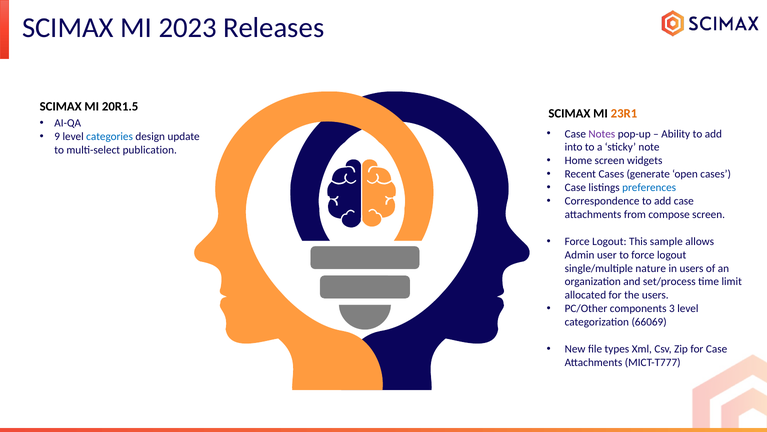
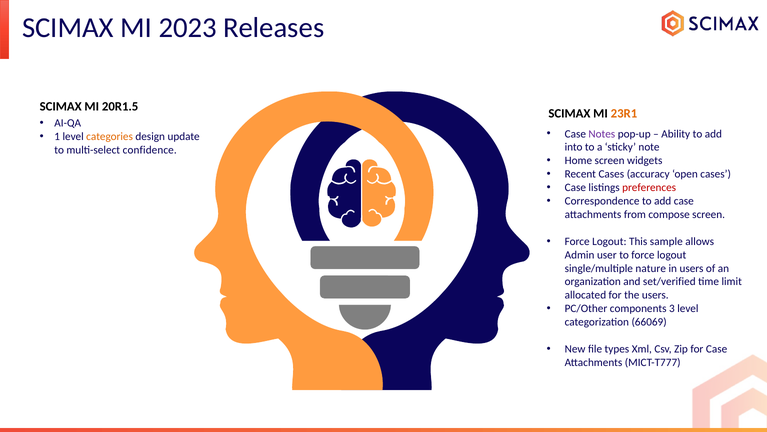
9: 9 -> 1 (57, 136)
categories colour: blue -> orange (110, 136)
publication: publication -> confidence (150, 150)
generate: generate -> accuracy (648, 174)
preferences colour: blue -> red (649, 187)
set/process: set/process -> set/verified (669, 281)
